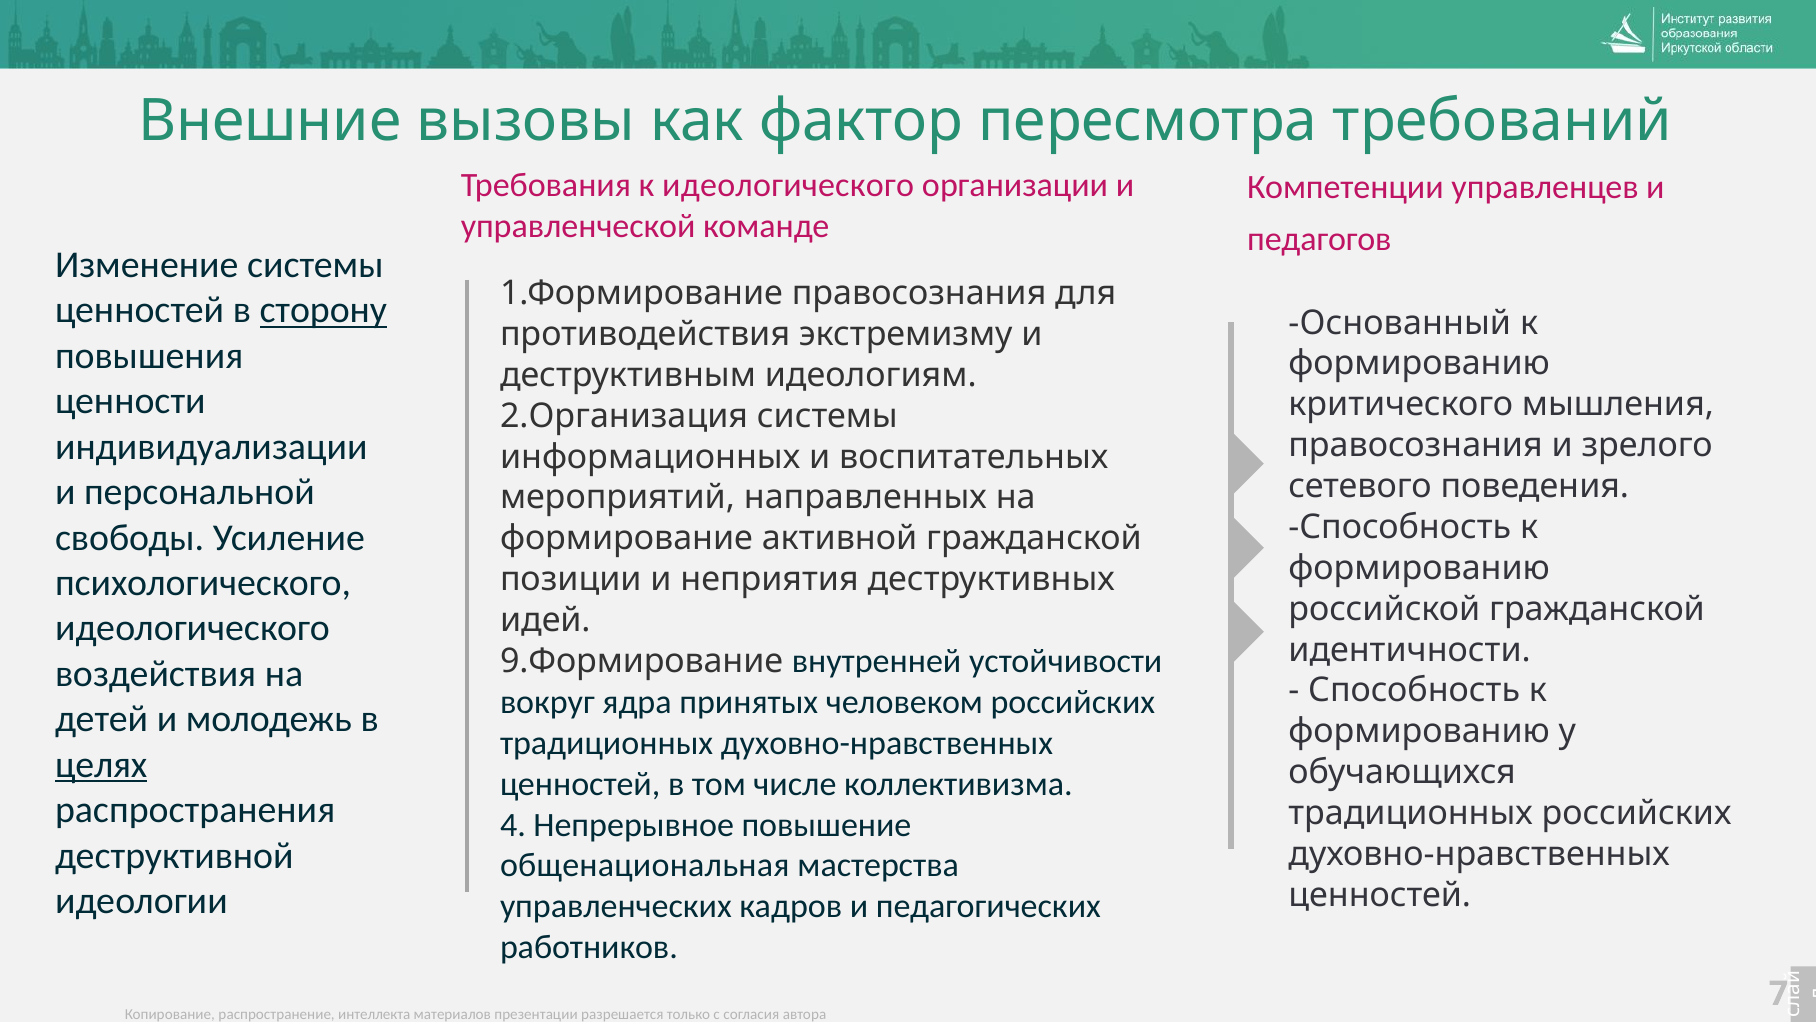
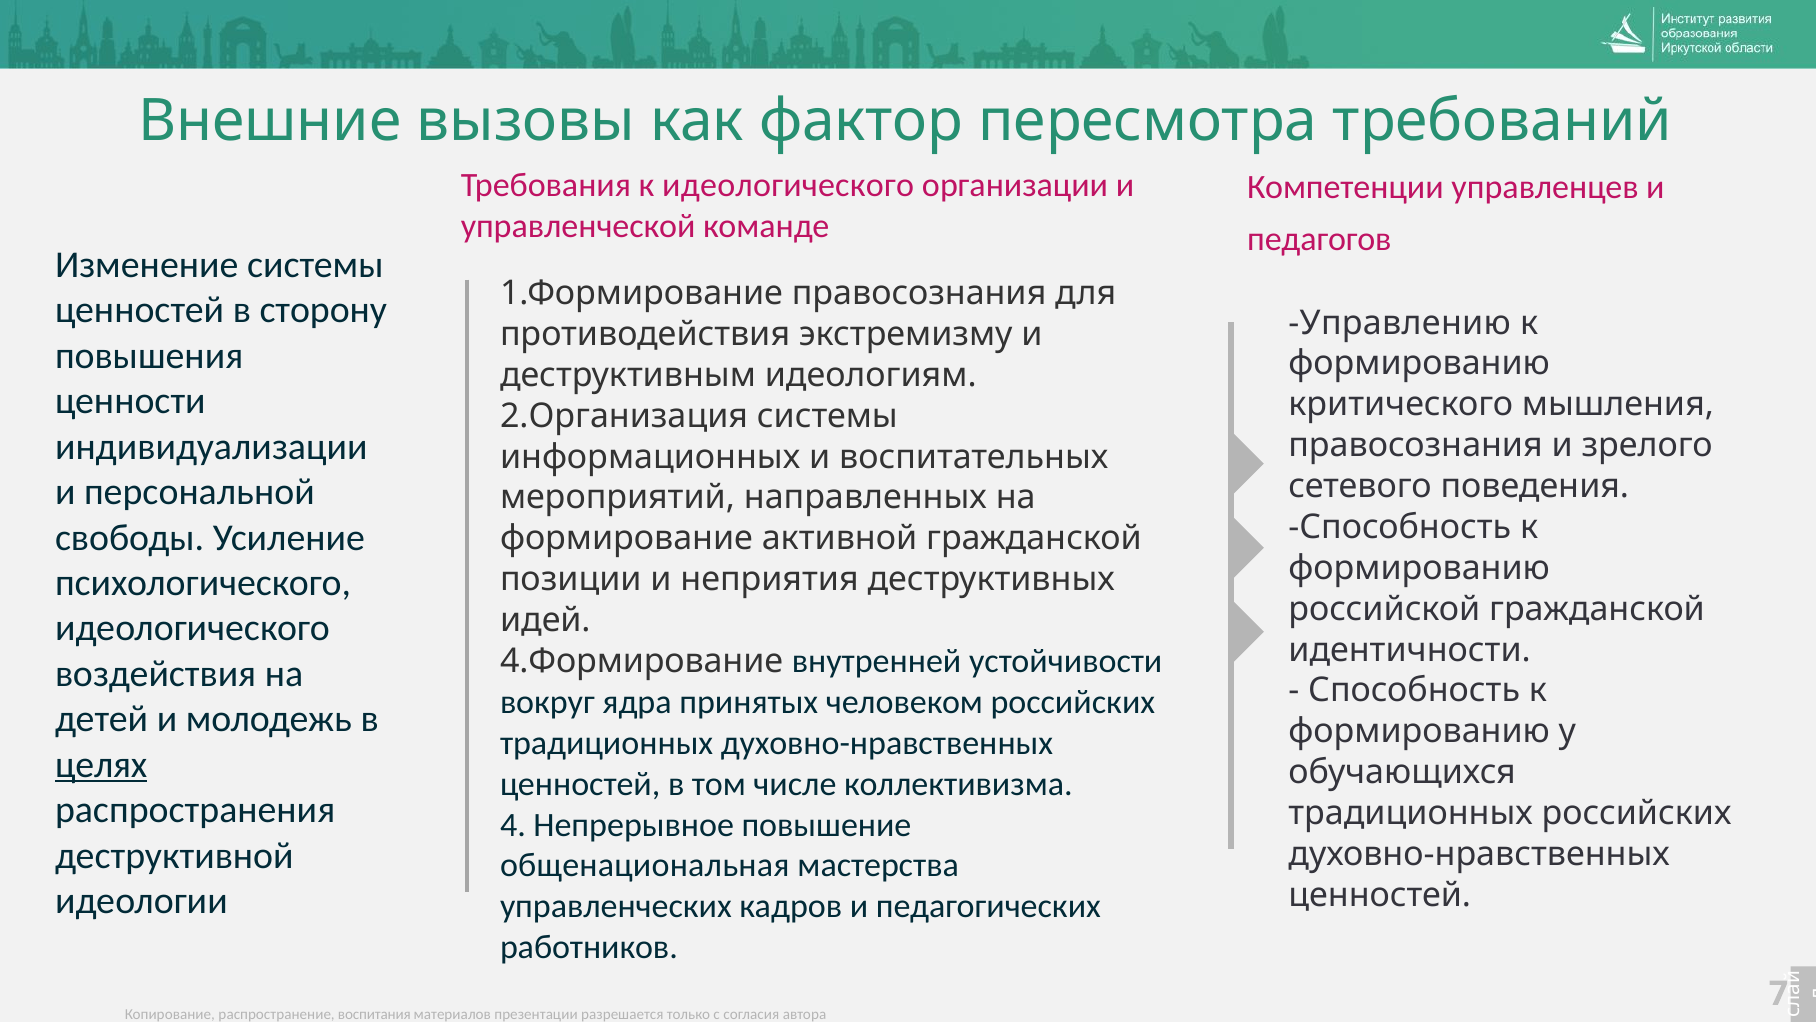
сторону underline: present -> none (323, 310)
Основанный: Основанный -> Управлению (1400, 323)
9.Формирование: 9.Формирование -> 4.Формирование (642, 661)
интеллекта: интеллекта -> воспитания (374, 1014)
